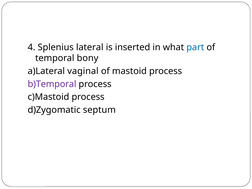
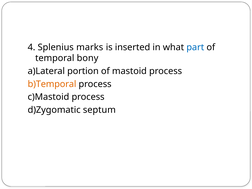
lateral: lateral -> marks (90, 47)
vaginal: vaginal -> portion (83, 71)
b)Temporal colour: purple -> orange (52, 84)
